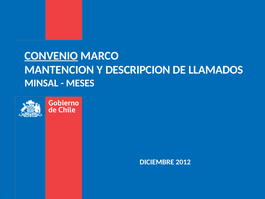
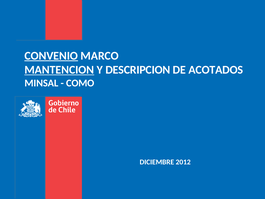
MANTENCION underline: none -> present (59, 70)
LLAMADOS: LLAMADOS -> ACOTADOS (216, 70)
MESES: MESES -> COMO (80, 83)
